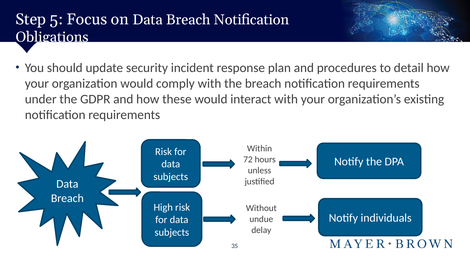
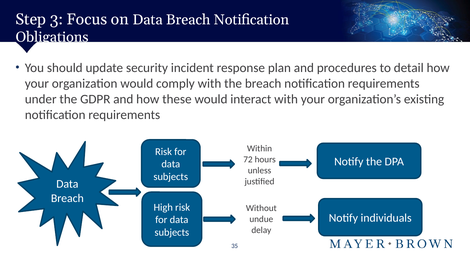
5: 5 -> 3 (56, 19)
